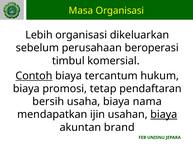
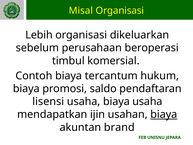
Masa: Masa -> Misal (81, 11)
Contoh underline: present -> none (34, 76)
tetap: tetap -> saldo (103, 89)
bersih: bersih -> lisensi (48, 101)
biaya nama: nama -> usaha (147, 101)
